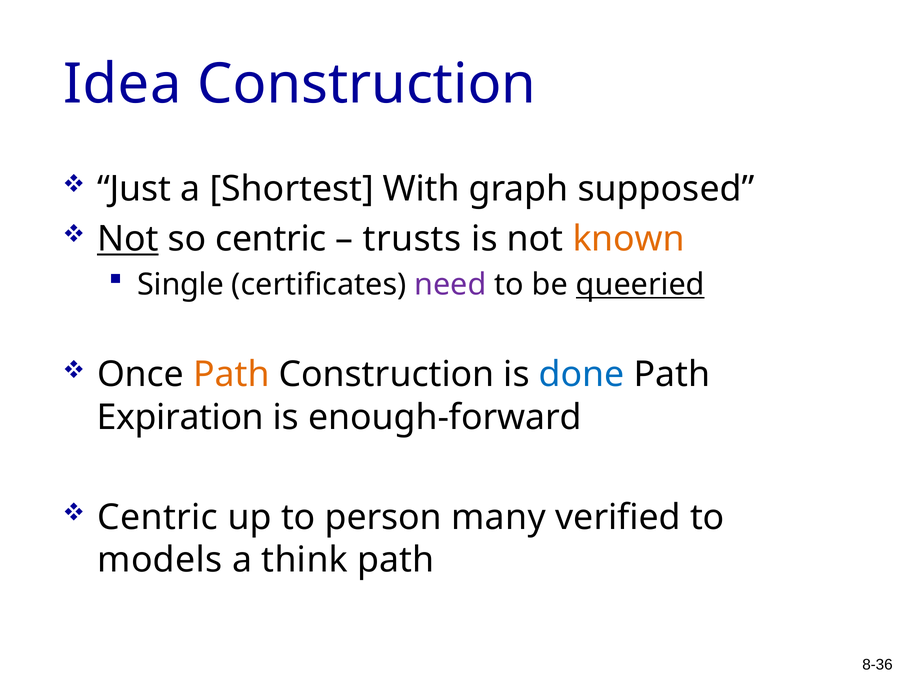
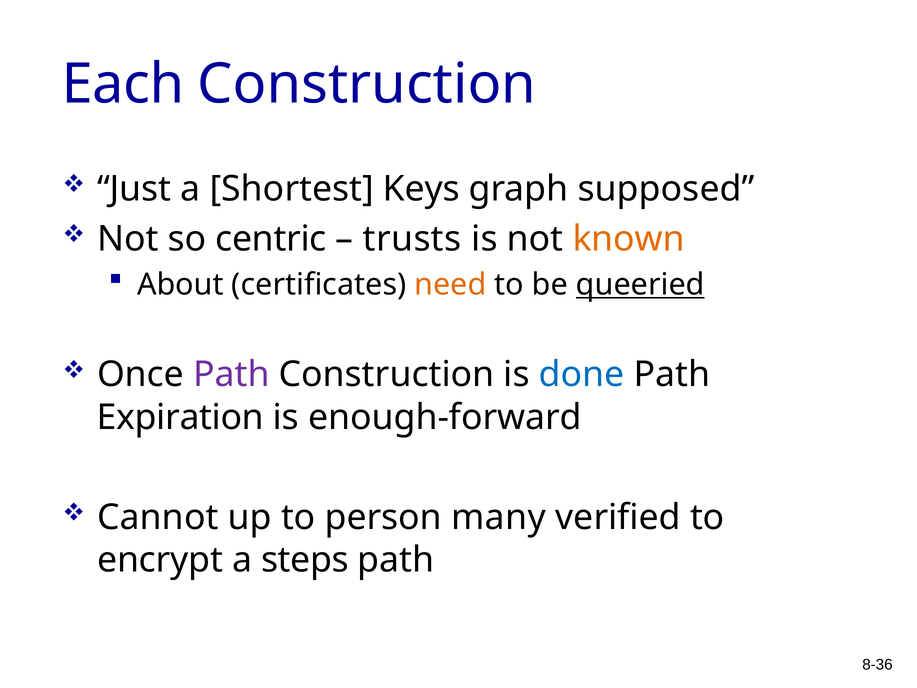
Idea: Idea -> Each (123, 84)
With: With -> Keys (421, 189)
Not underline: present -> none (128, 239)
Single: Single -> About (180, 284)
need colour: purple -> orange (450, 284)
Path colour: orange -> purple (231, 374)
Centric: Centric -> Cannot (158, 517)
models: models -> encrypt (160, 560)
think: think -> steps (305, 560)
